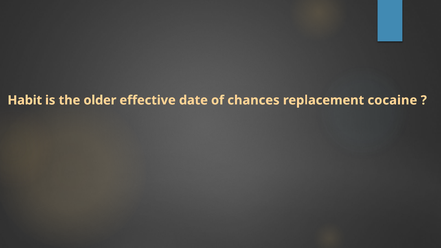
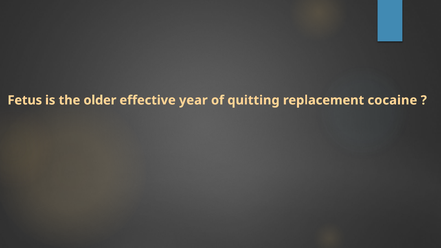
Habit: Habit -> Fetus (25, 100)
date: date -> year (193, 100)
chances: chances -> quitting (253, 100)
